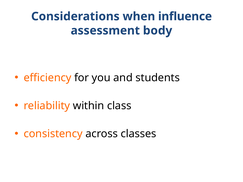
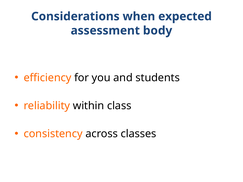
influence: influence -> expected (185, 16)
